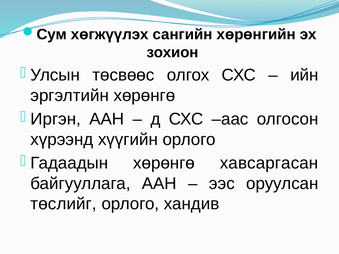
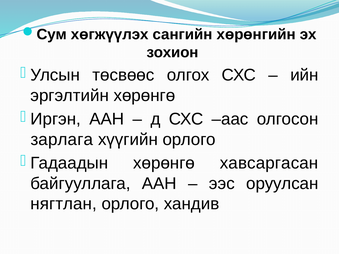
хүрээнд: хүрээнд -> зарлага (62, 140)
төслийг: төслийг -> нягтлан (64, 204)
